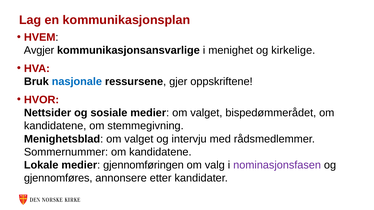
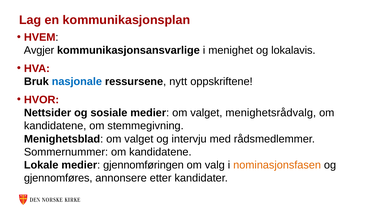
kirkelige: kirkelige -> lokalavis (293, 50)
gjer: gjer -> nytt (178, 82)
bispedømmerådet: bispedømmerådet -> menighetsrådvalg (271, 113)
nominasjonsfasen colour: purple -> orange (277, 165)
